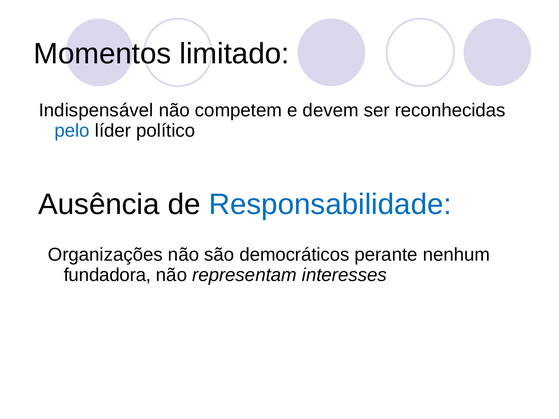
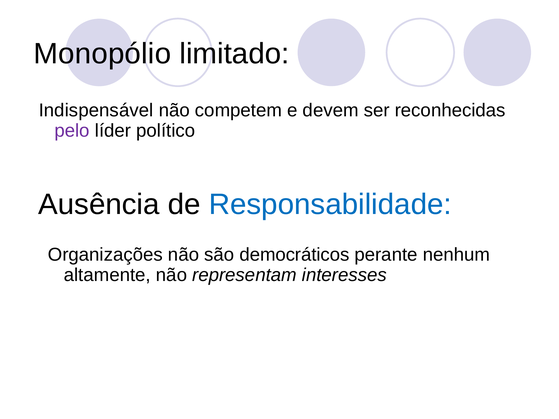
Momentos: Momentos -> Monopólio (102, 54)
pelo colour: blue -> purple (72, 131)
fundadora: fundadora -> altamente (107, 275)
